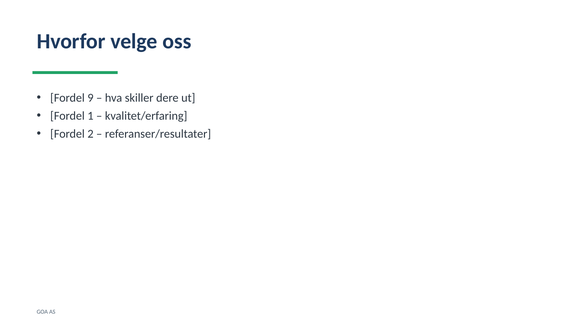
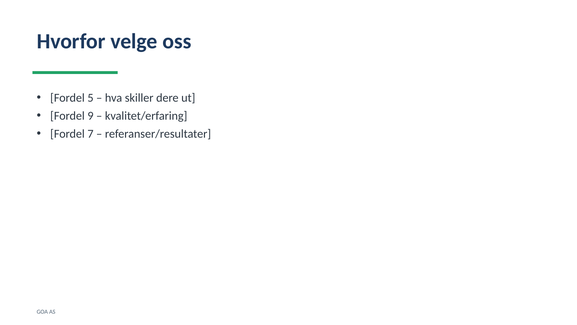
9: 9 -> 5 (90, 98)
1: 1 -> 9 (90, 116)
2: 2 -> 7 (90, 134)
